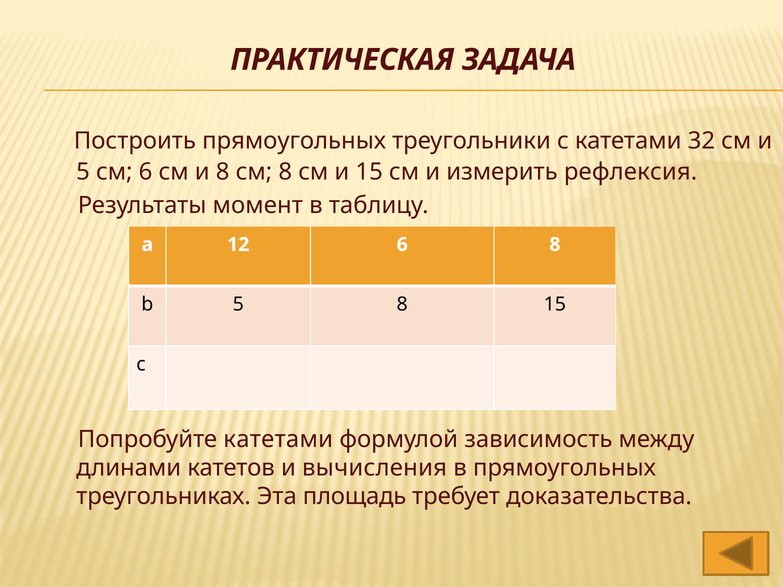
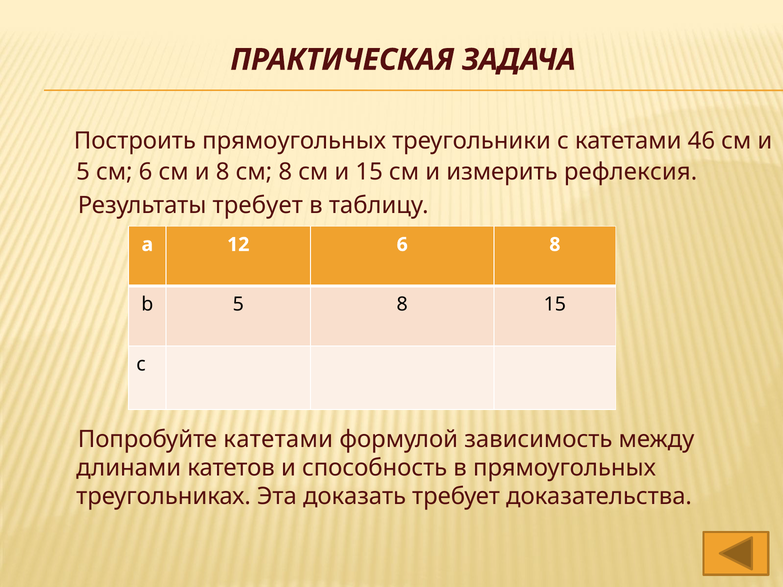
32: 32 -> 46 (701, 141)
Результаты момент: момент -> требует (258, 205)
вычисления: вычисления -> способность (375, 468)
площадь: площадь -> доказать (355, 497)
